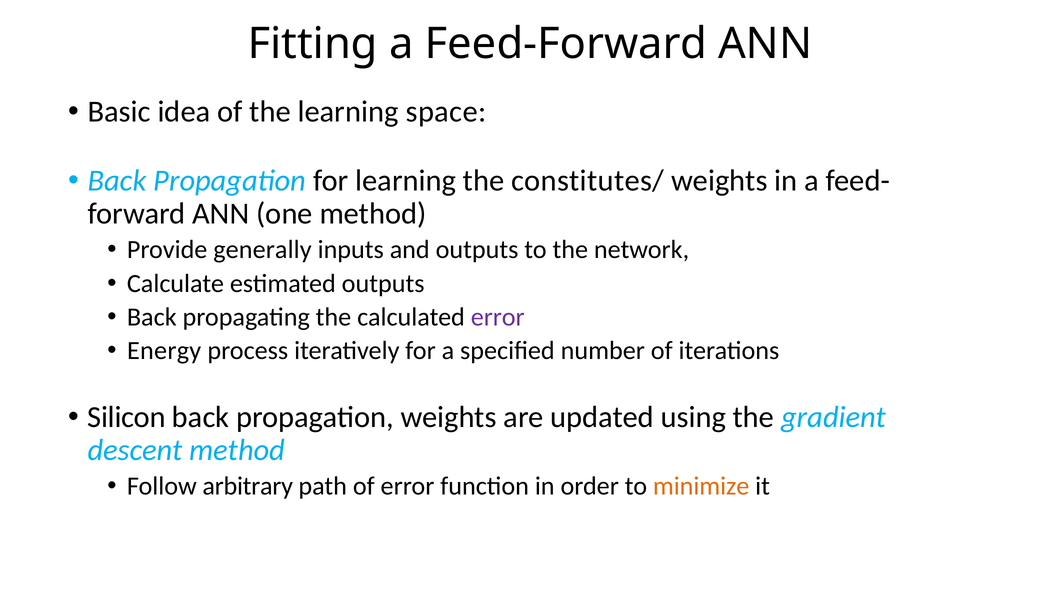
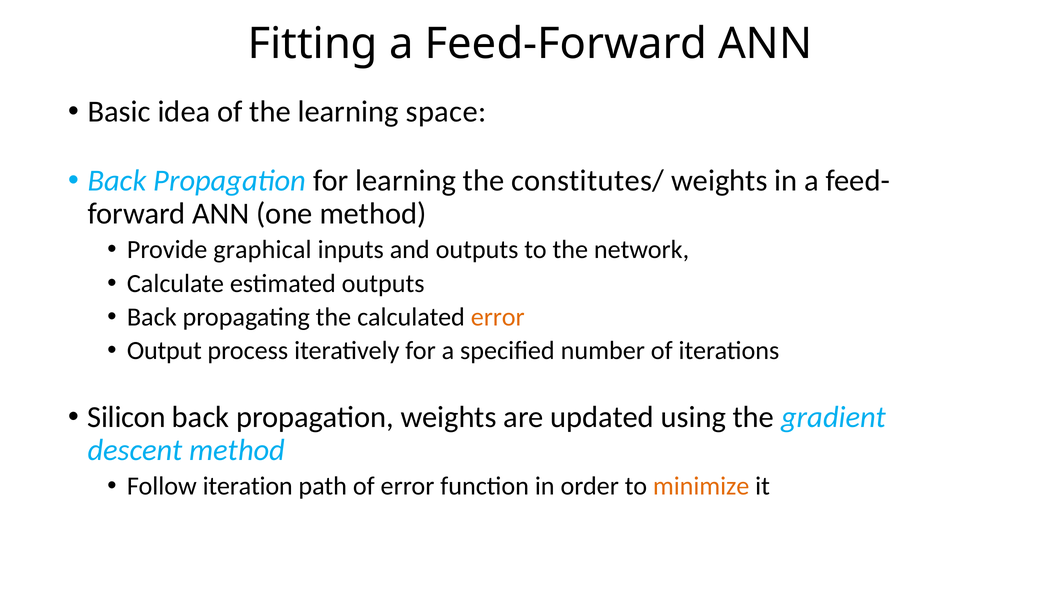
generally: generally -> graphical (262, 250)
error colour: purple -> orange (498, 317)
Energy: Energy -> Output (164, 351)
arbitrary: arbitrary -> iteration (248, 486)
